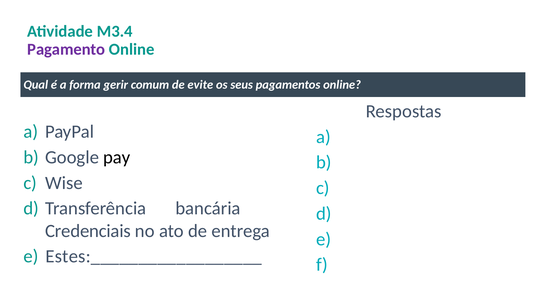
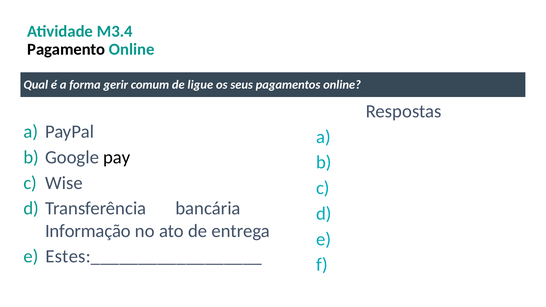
Pagamento colour: purple -> black (66, 49)
evite: evite -> ligue (200, 85)
Credenciais: Credenciais -> Informação (88, 231)
